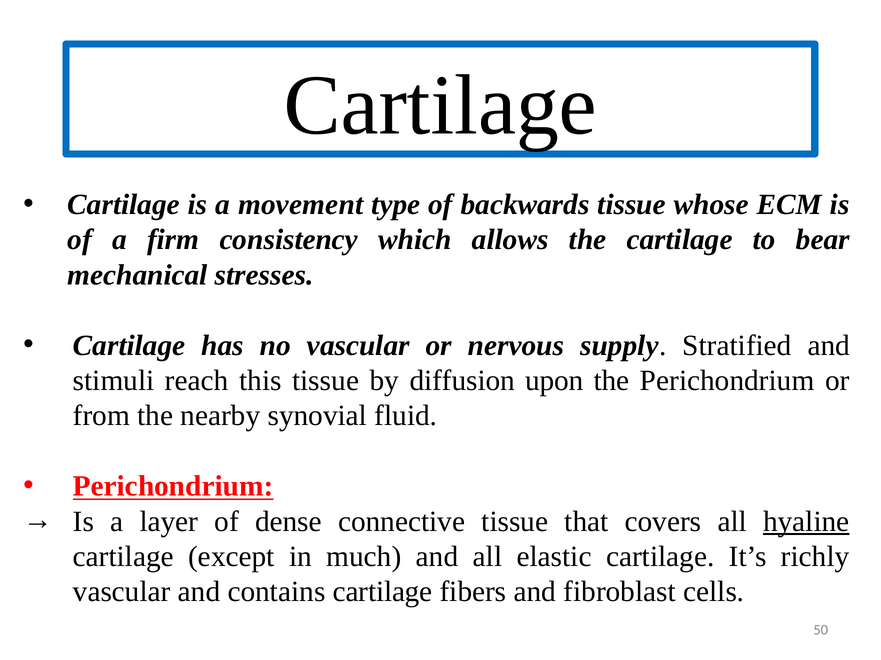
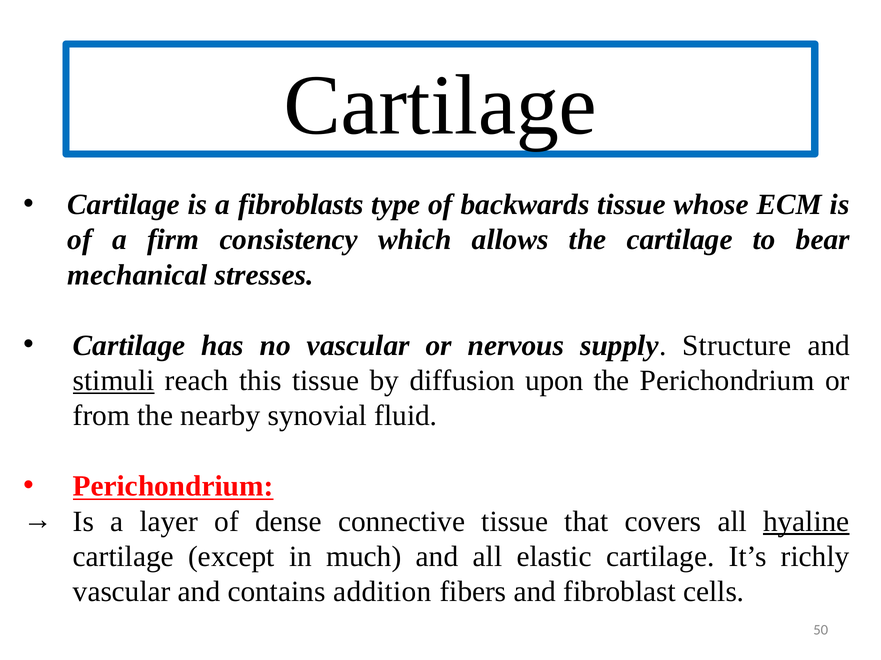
movement: movement -> fibroblasts (301, 205)
Stratified: Stratified -> Structure (737, 346)
stimuli underline: none -> present (114, 381)
contains cartilage: cartilage -> addition (382, 592)
